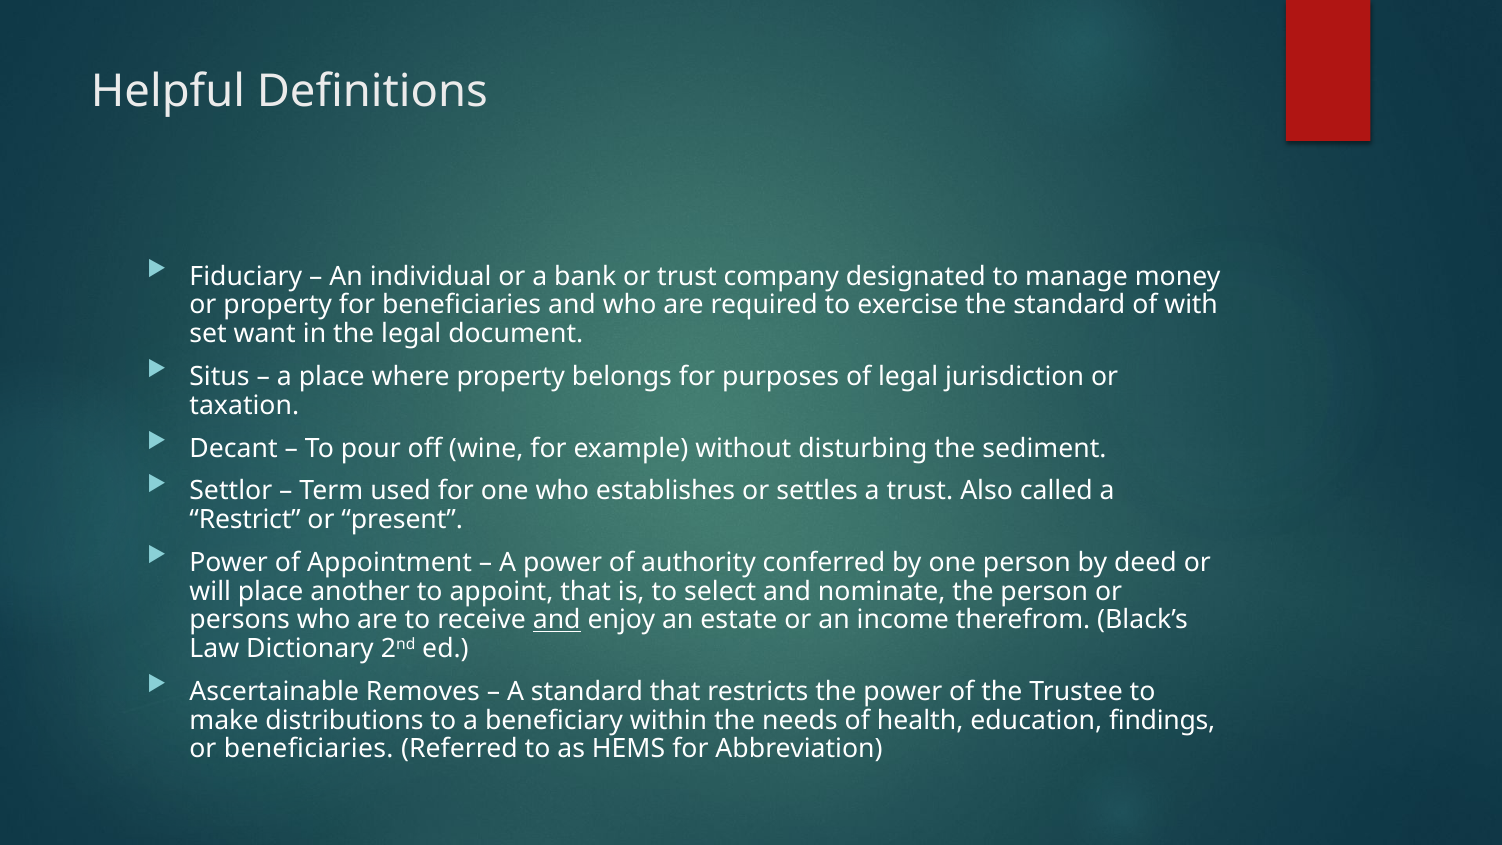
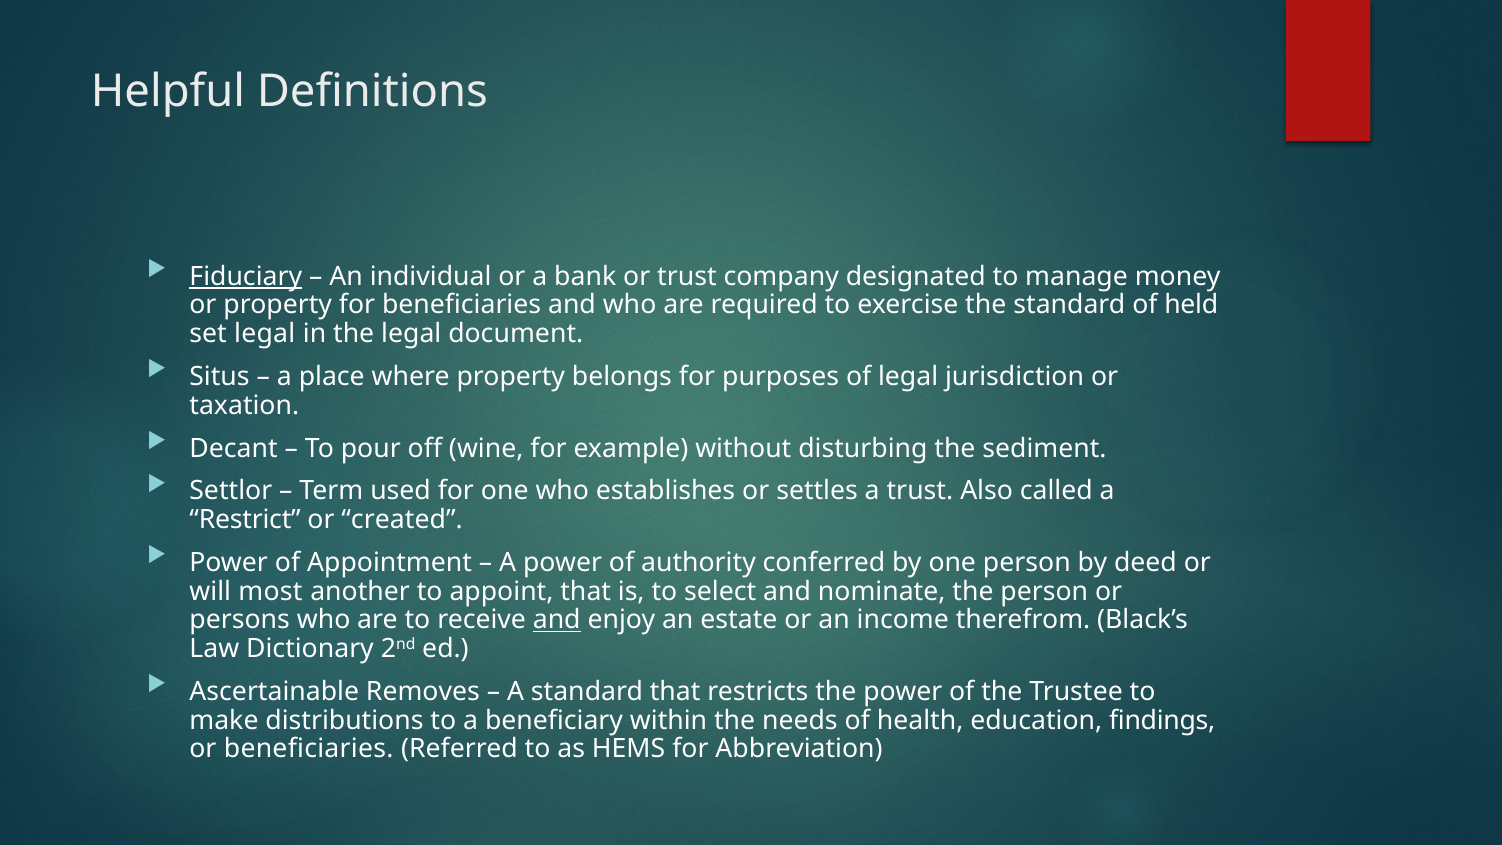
Fiduciary underline: none -> present (246, 276)
with: with -> held (1191, 305)
set want: want -> legal (265, 334)
present: present -> created (402, 520)
will place: place -> most (270, 591)
